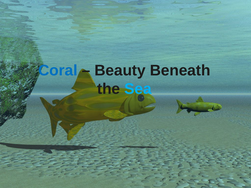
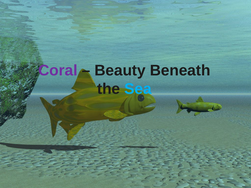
Coral colour: blue -> purple (58, 71)
